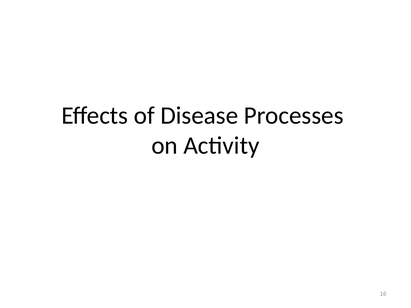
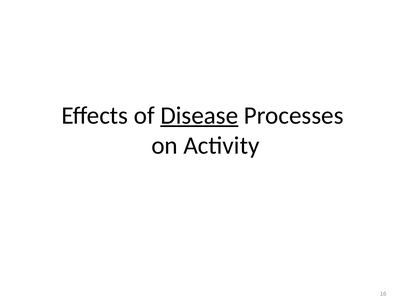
Disease underline: none -> present (199, 115)
